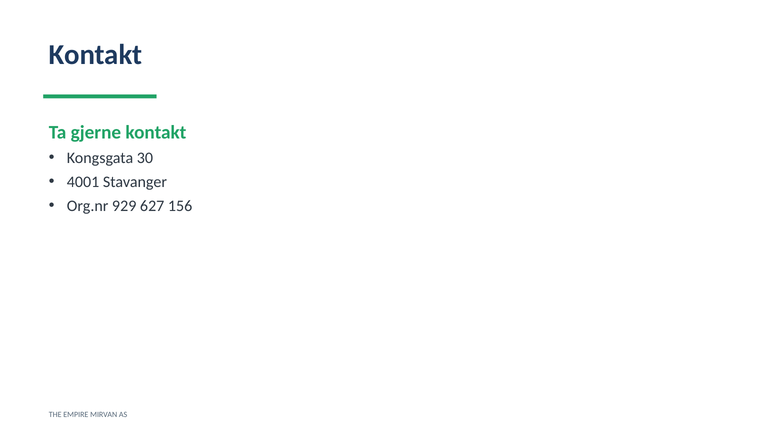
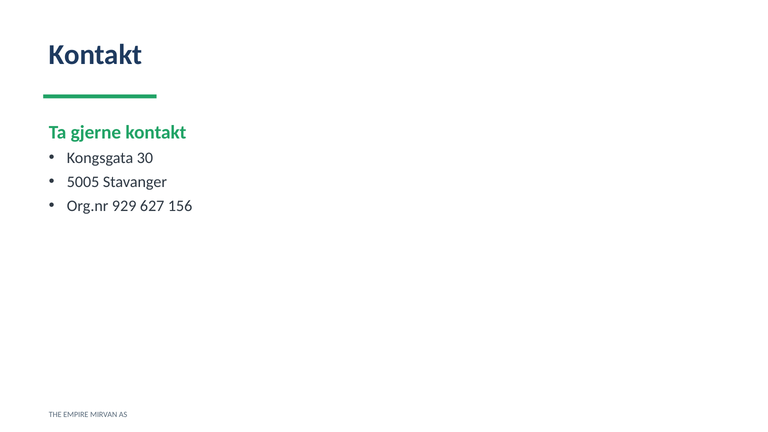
4001: 4001 -> 5005 (83, 182)
